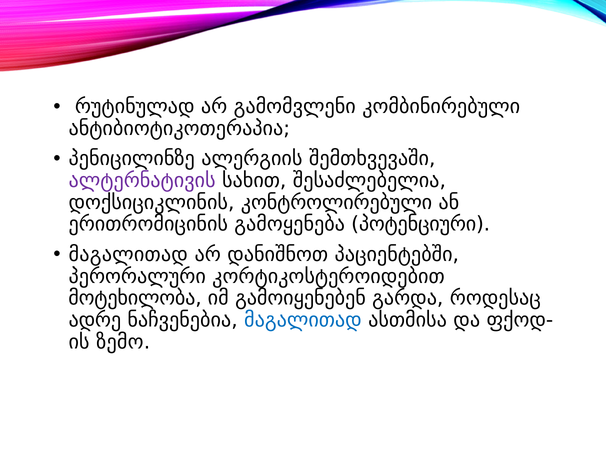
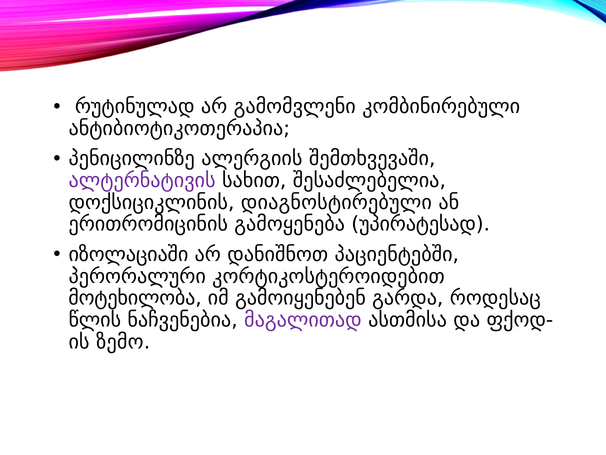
კონტროლირებული: კონტროლირებული -> დიაგნოსტირებული (336, 202)
პოტენციური: პოტენციური -> უპირატესად (421, 224)
მაგალითად: მაგალითად -> იზოლაციაში (128, 254)
ადრე: ადრე -> წლის (95, 320)
მაგალითად colour: blue -> purple (303, 320)
